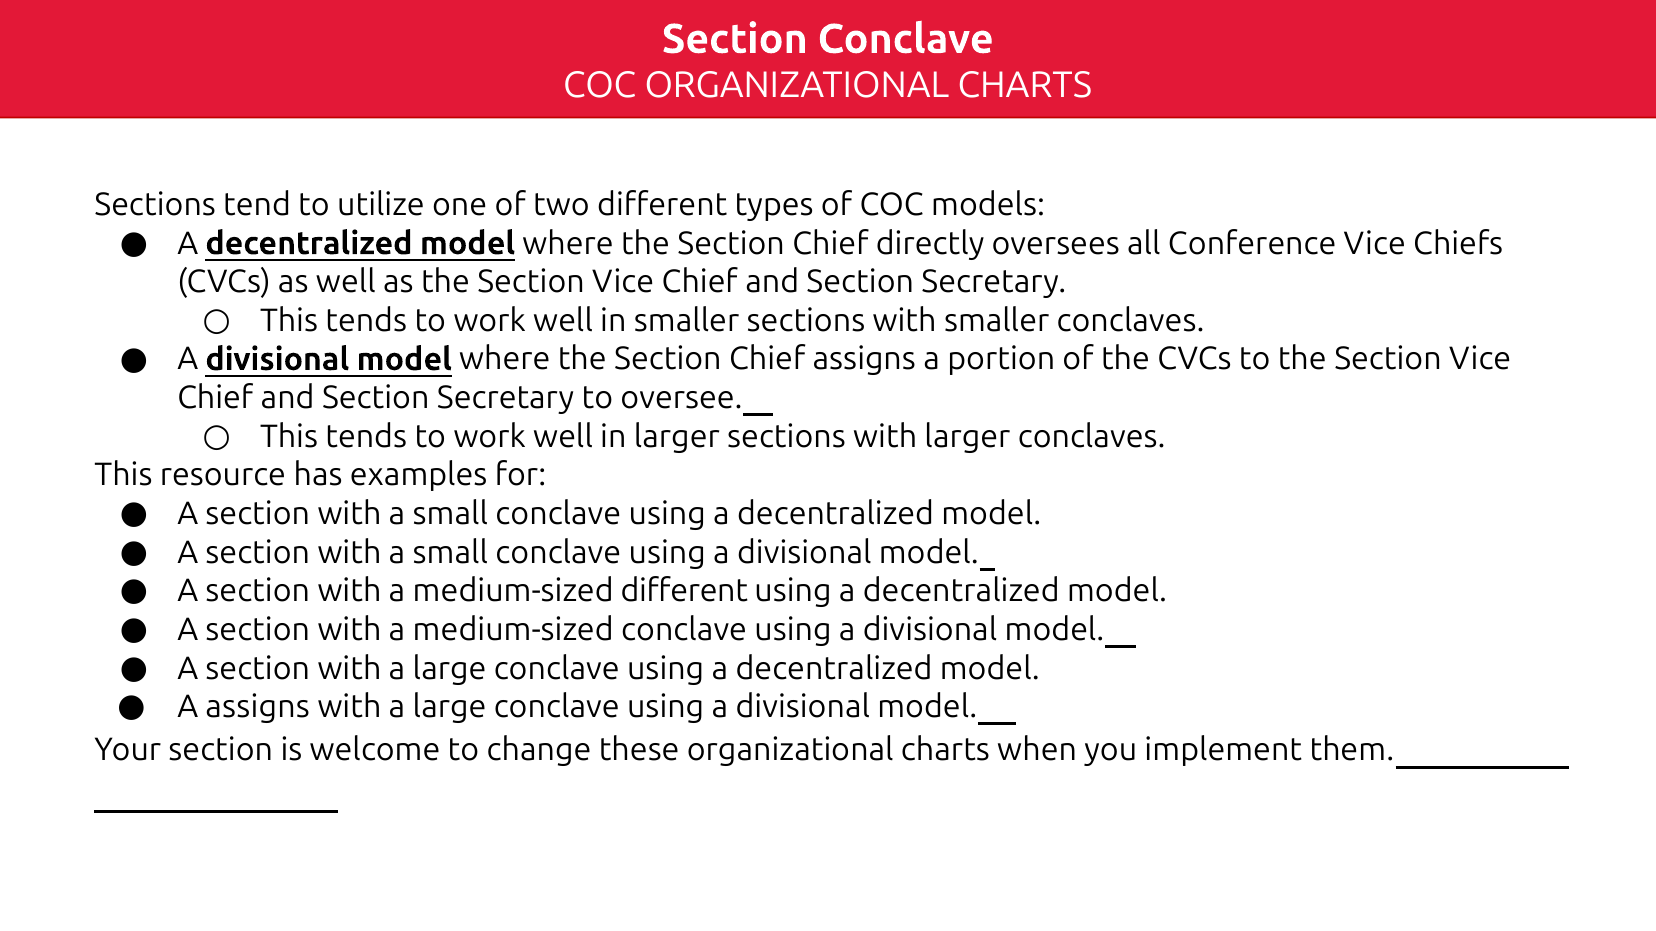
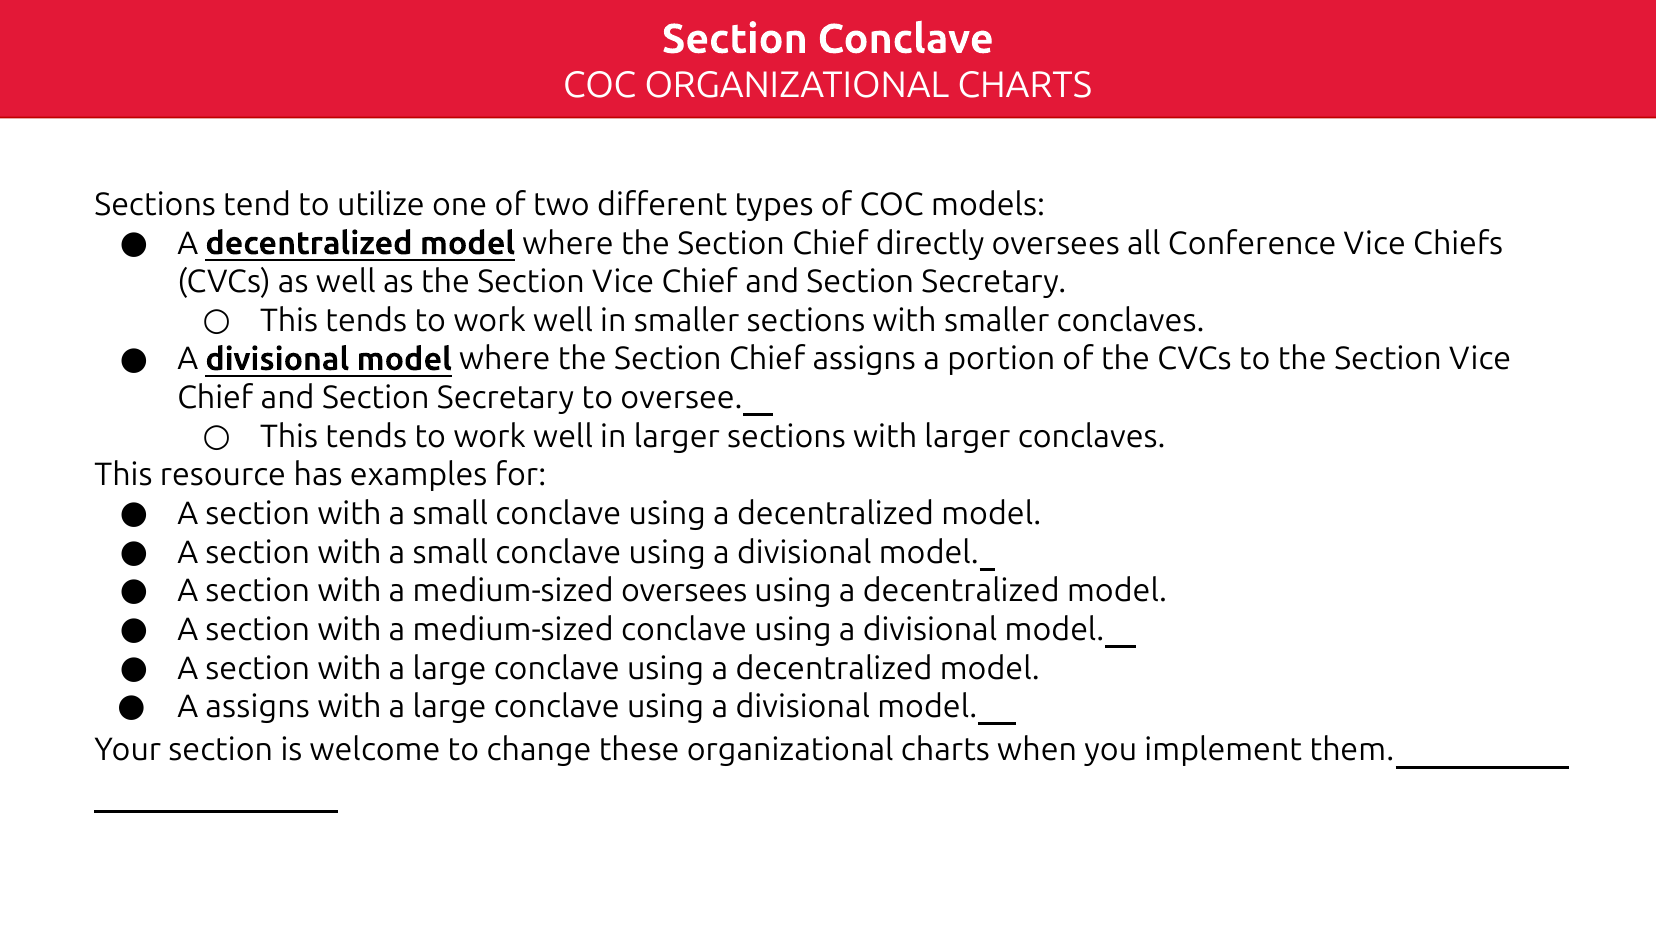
medium-sized different: different -> oversees (684, 592)
